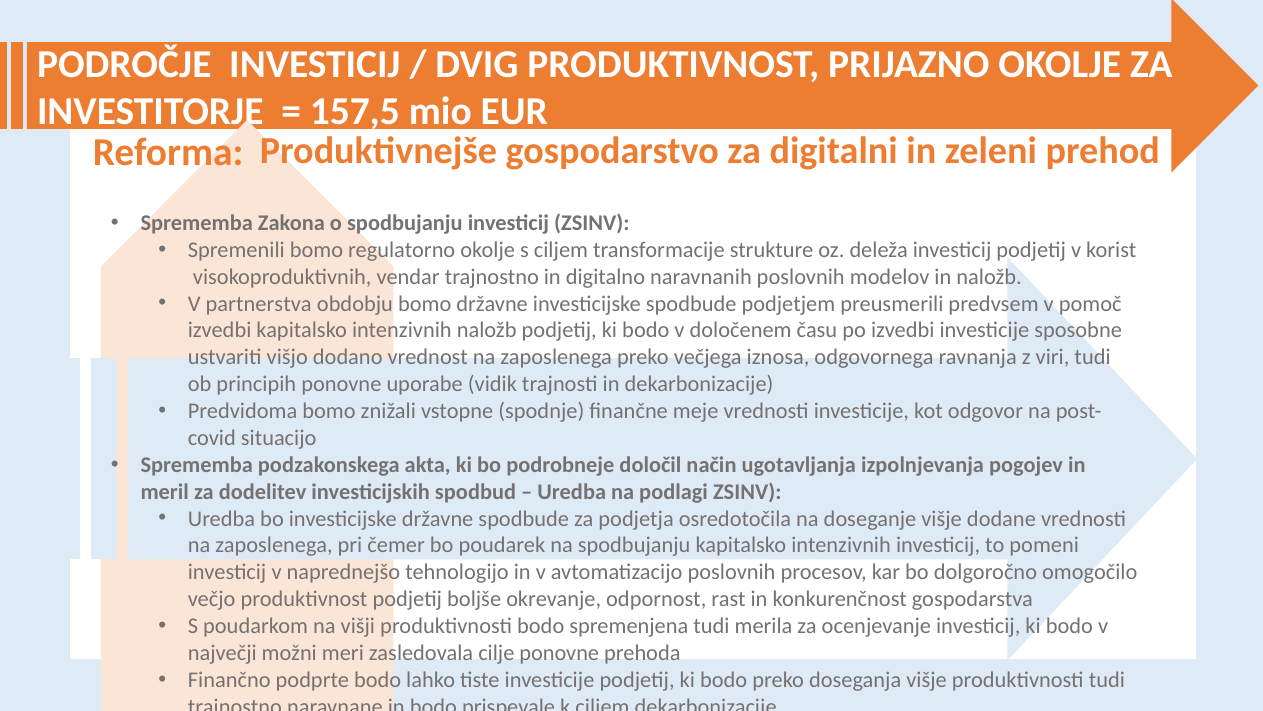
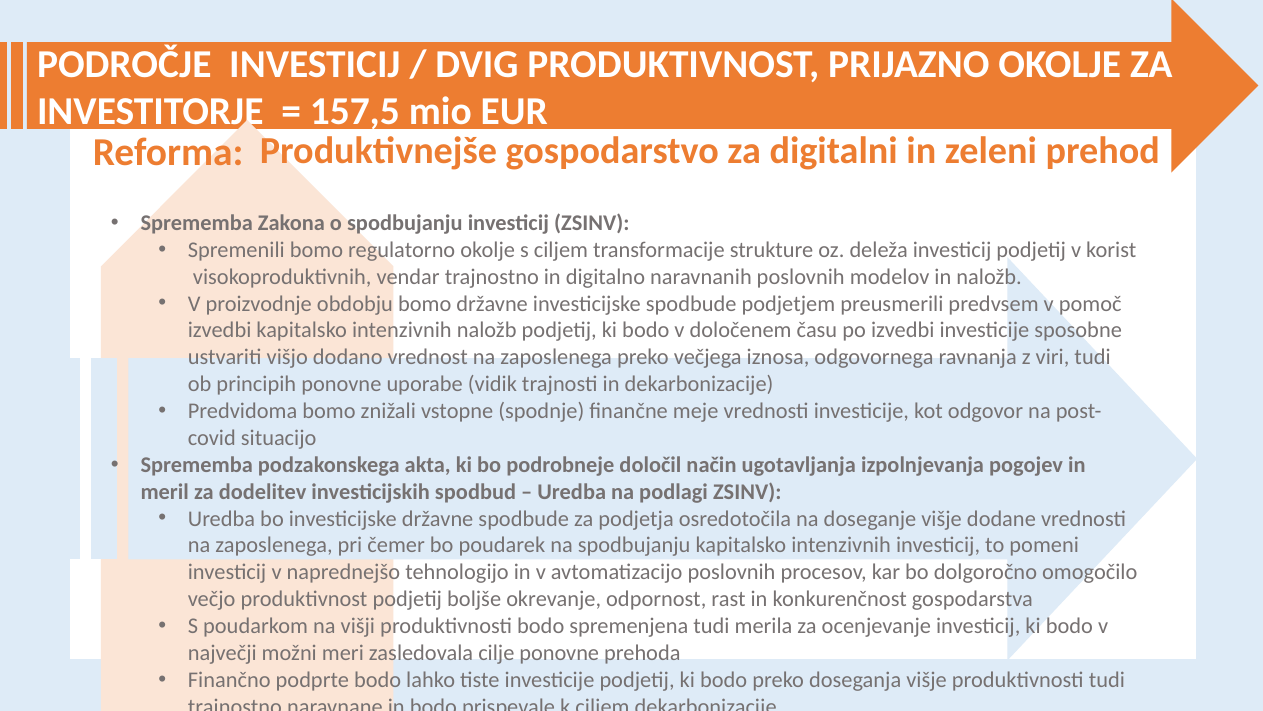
partnerstva: partnerstva -> proizvodnje (259, 303)
